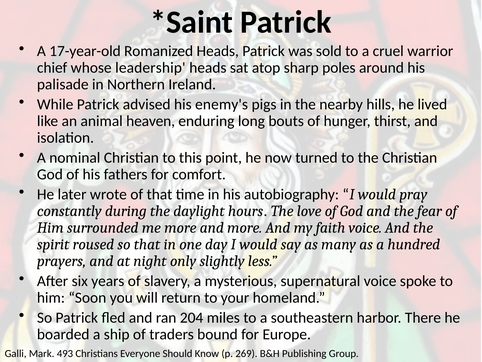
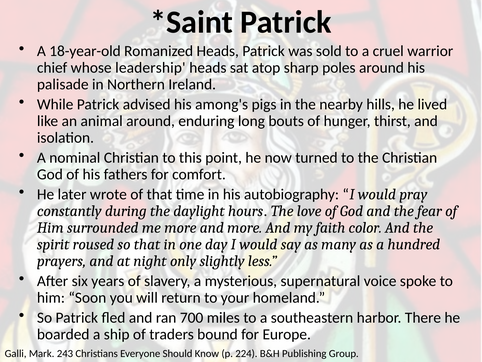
17-year-old: 17-year-old -> 18-year-old (85, 51)
enemy's: enemy's -> among's (222, 104)
animal heaven: heaven -> around (151, 121)
faith voice: voice -> color (365, 227)
204: 204 -> 700 (192, 317)
493: 493 -> 243 (65, 353)
269: 269 -> 224 (246, 353)
